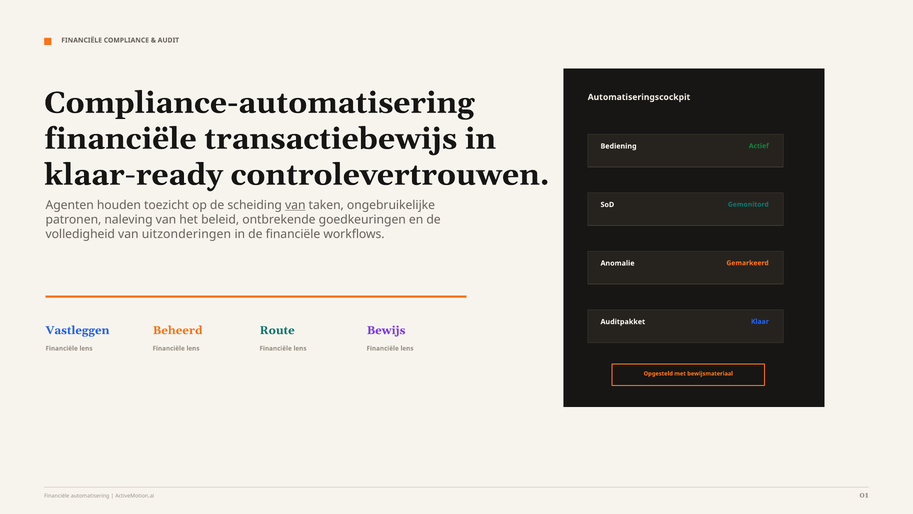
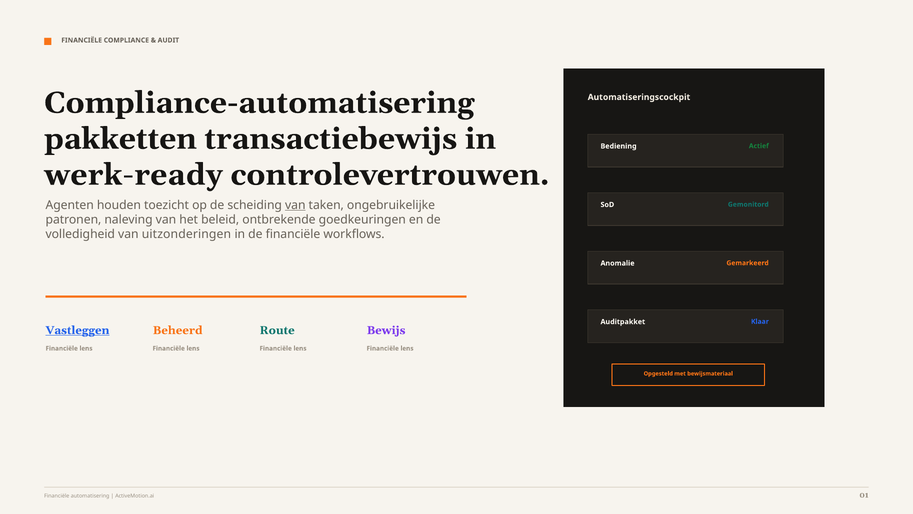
financiële: financiële -> pakketten (121, 139)
klaar-ready: klaar-ready -> werk-ready (133, 175)
Vastleggen underline: none -> present (78, 330)
